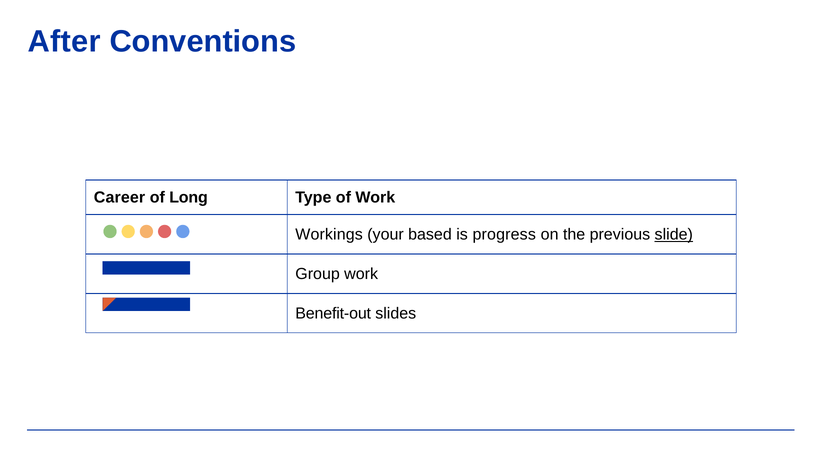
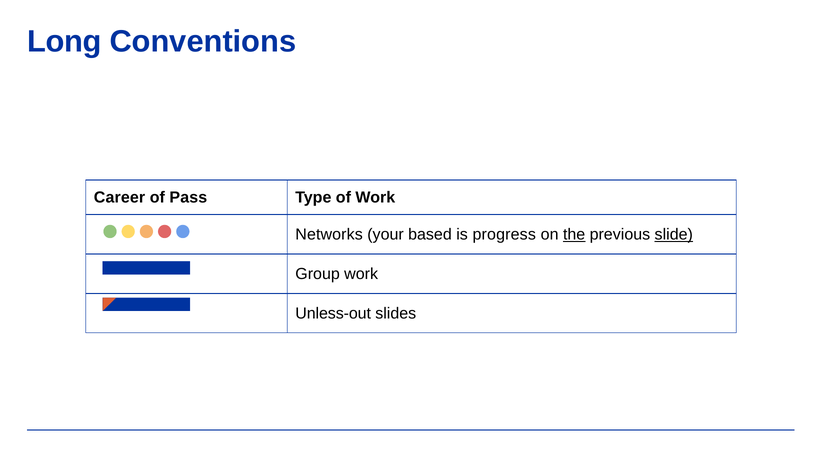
After: After -> Long (64, 42)
Long: Long -> Pass (188, 197)
Workings: Workings -> Networks (329, 234)
the underline: none -> present (574, 234)
Benefit-out: Benefit-out -> Unless-out (333, 313)
